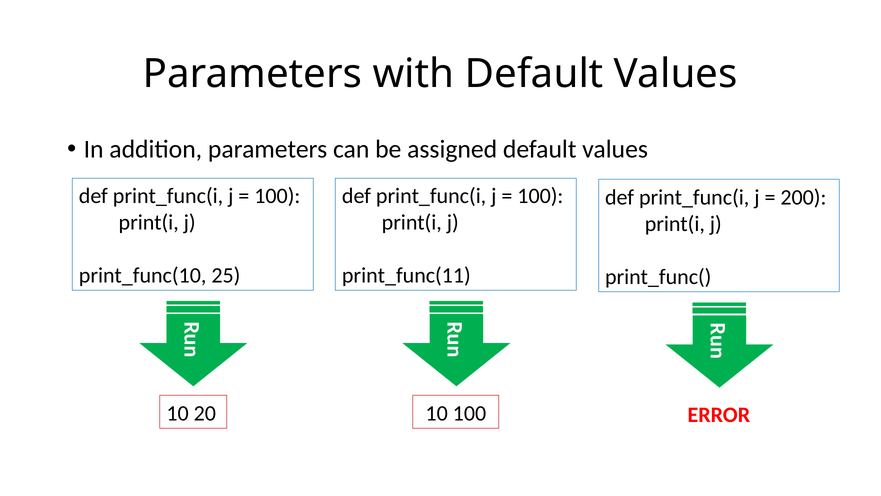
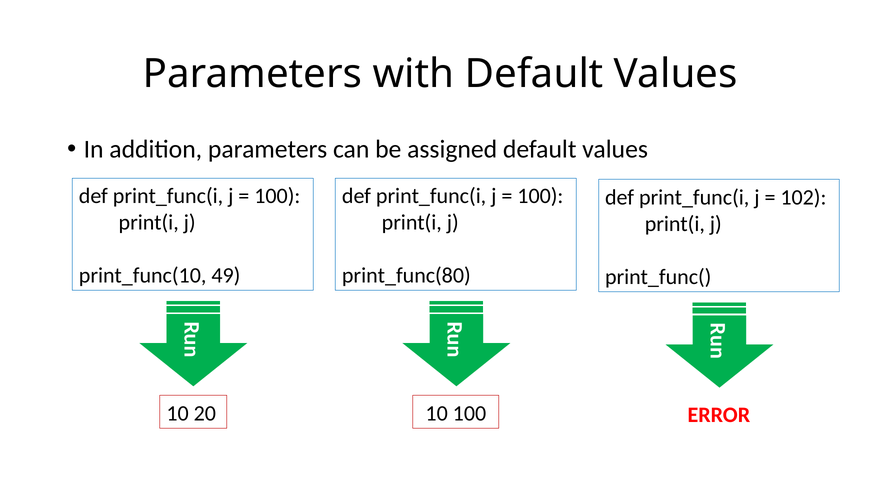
200: 200 -> 102 (803, 197)
25: 25 -> 49 (226, 275)
print_func(11: print_func(11 -> print_func(80 (406, 275)
